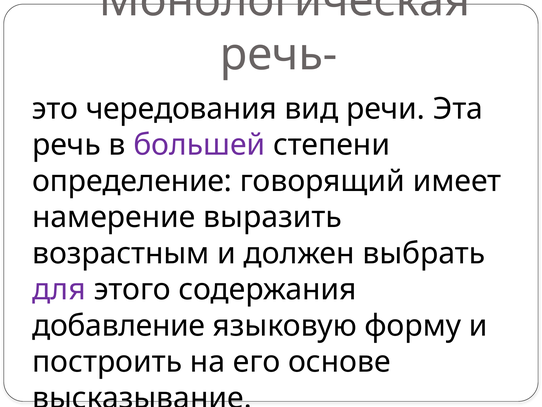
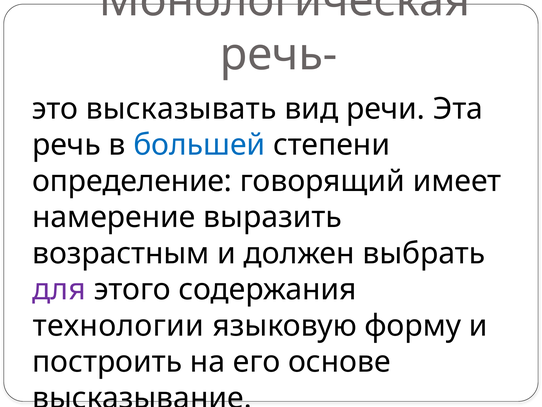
чередования: чередования -> высказывать (181, 109)
большей colour: purple -> blue (199, 145)
добавление: добавление -> технологии (118, 325)
